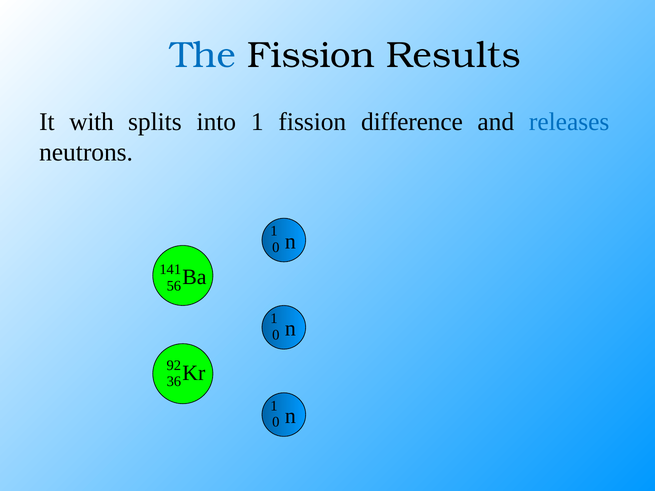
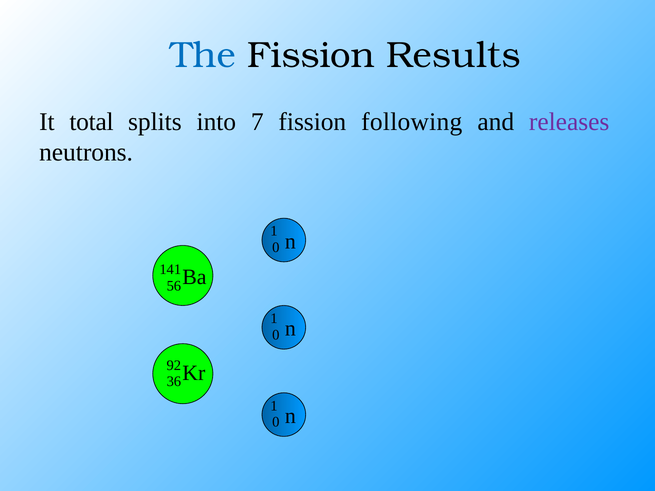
with: with -> total (92, 122)
into 1: 1 -> 7 (257, 122)
difference: difference -> following (412, 122)
releases colour: blue -> purple (569, 122)
